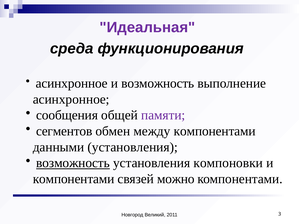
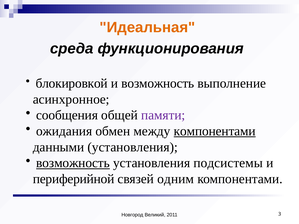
Идеальная colour: purple -> orange (147, 27)
асинхронное: асинхронное -> блокировкой (72, 83)
сегментов: сегментов -> ожидания (64, 131)
компонентами underline: none -> present (215, 131)
компоновки: компоновки -> подсистемы (228, 163)
компонентами: компонентами -> периферийной (74, 179)
можно: можно -> одним (176, 179)
